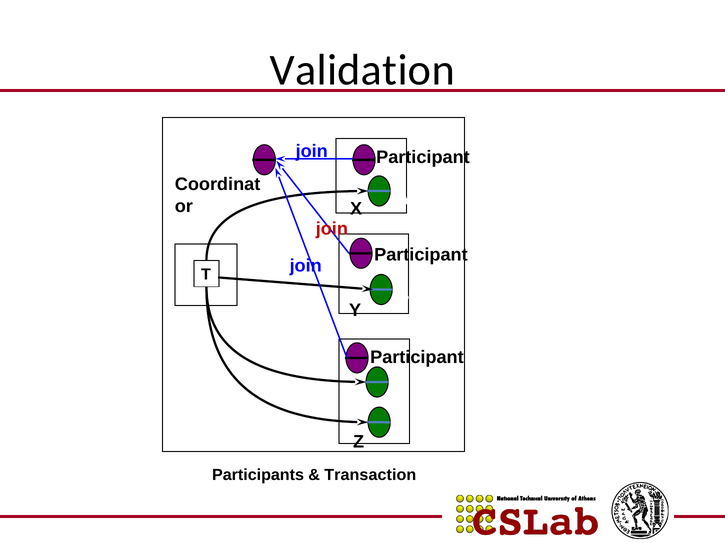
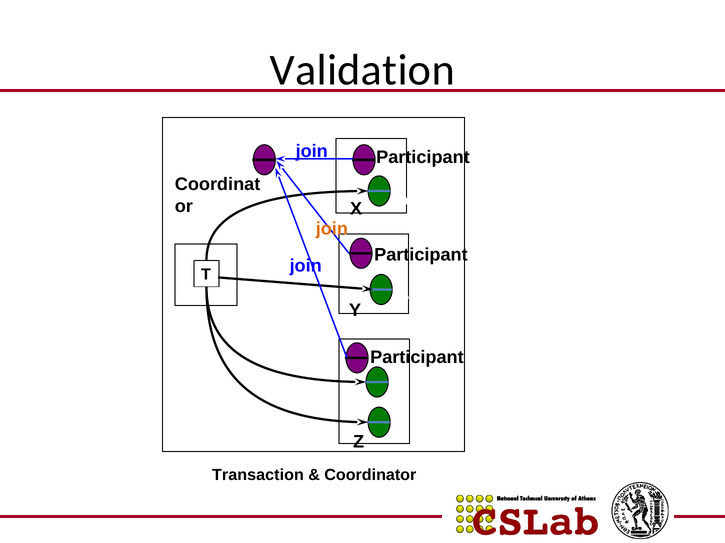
join colour: red -> orange (332, 229)
Participants: Participants -> Transaction (258, 475)
Transaction: Transaction -> Coordinator (370, 475)
